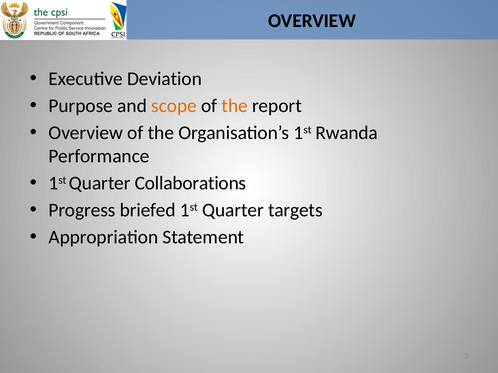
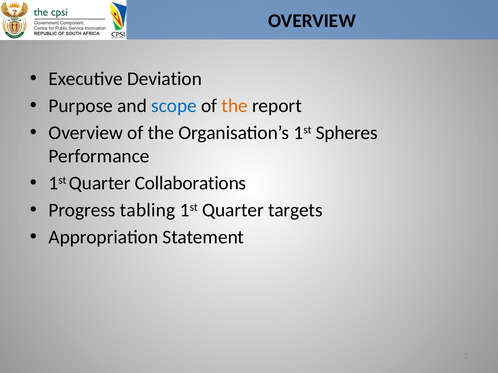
scope colour: orange -> blue (174, 106)
Rwanda: Rwanda -> Spheres (347, 133)
briefed: briefed -> tabling (148, 210)
